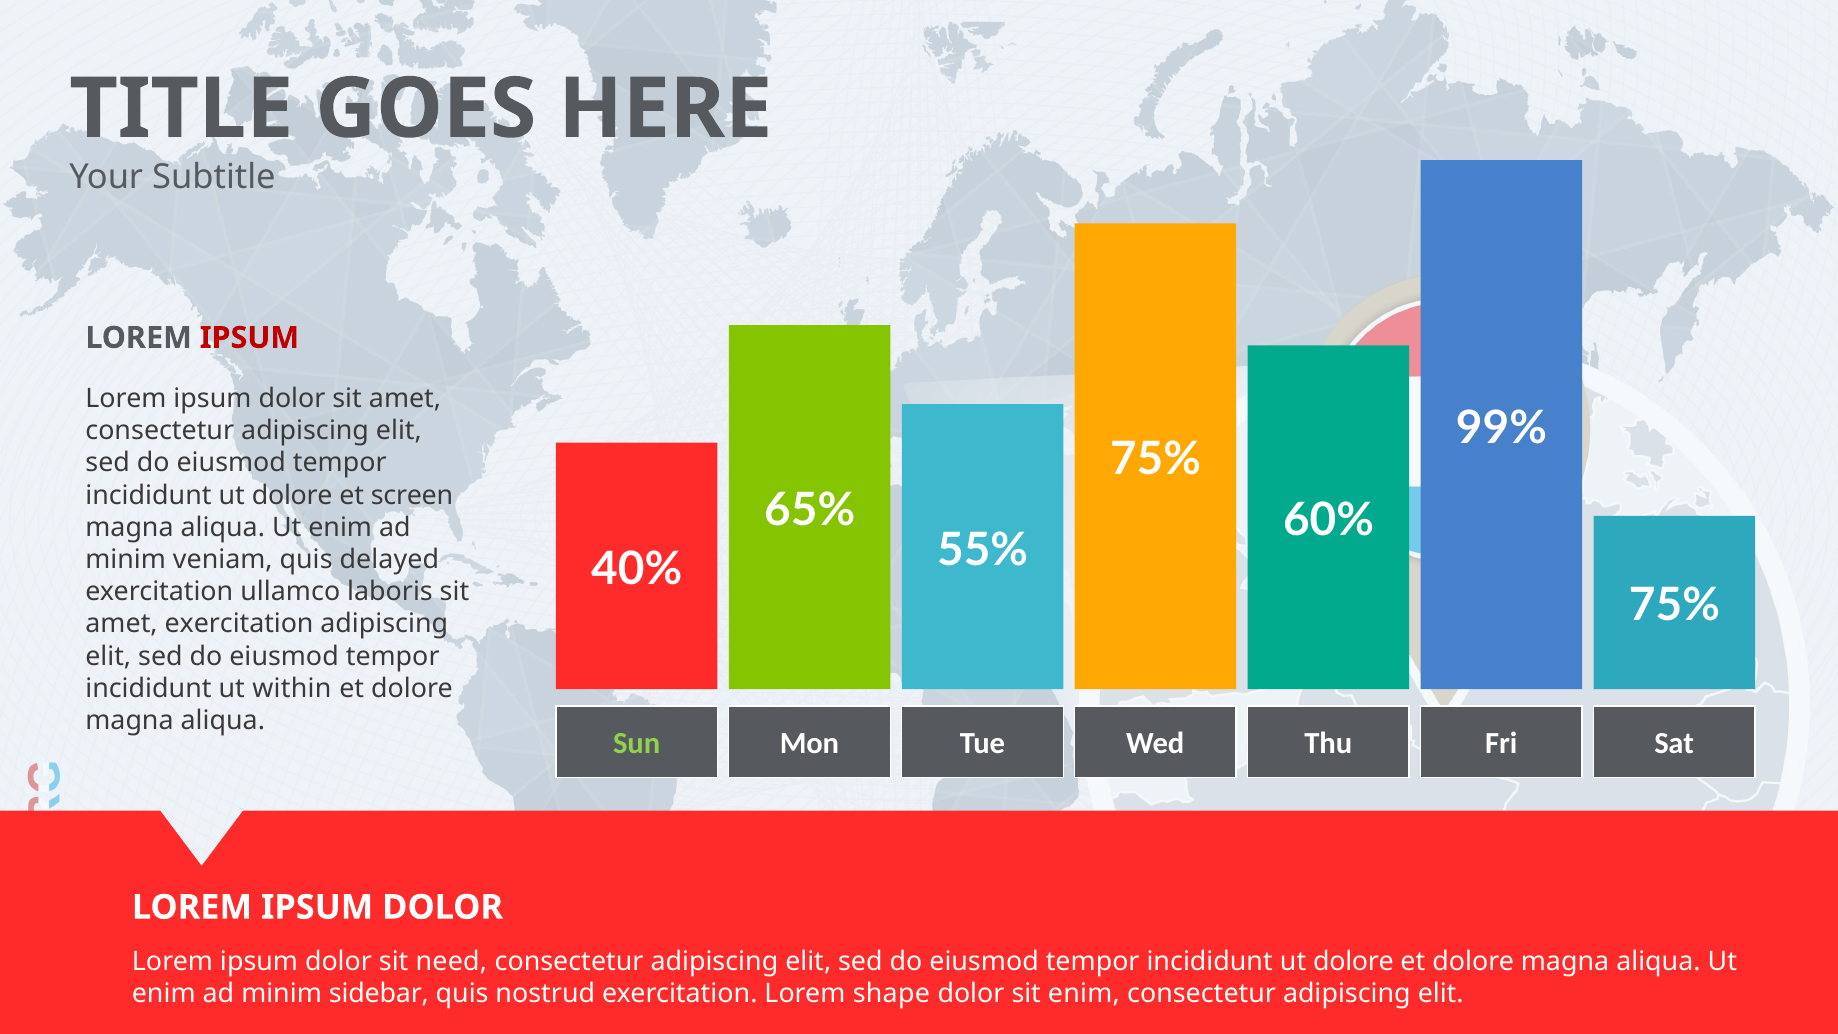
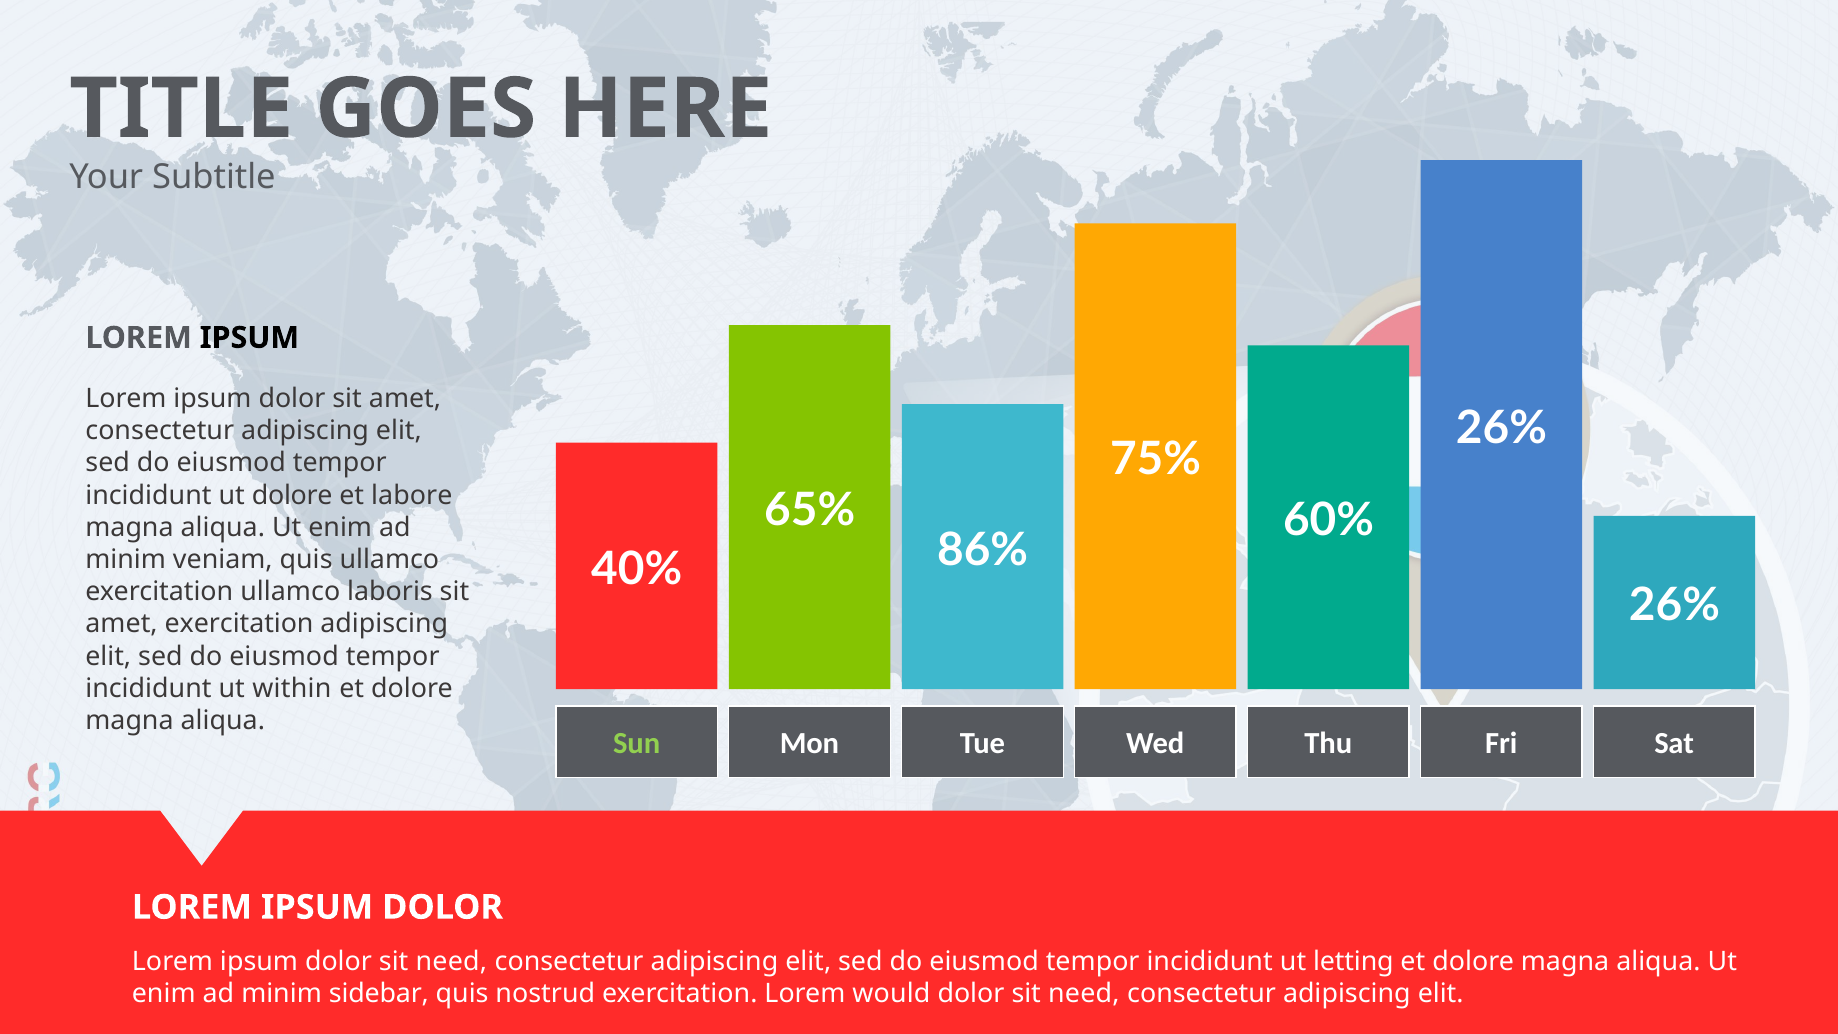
IPSUM colour: red -> black (249, 338)
99%: 99% -> 26% (1501, 428)
screen: screen -> labore (412, 495)
55%: 55% -> 86% (983, 550)
quis delayed: delayed -> ullamco (389, 560)
75%: 75% -> 26% (1674, 606)
dolore: dolore -> letting (1353, 962)
shape: shape -> would (891, 994)
enim: enim -> need (1084, 994)
